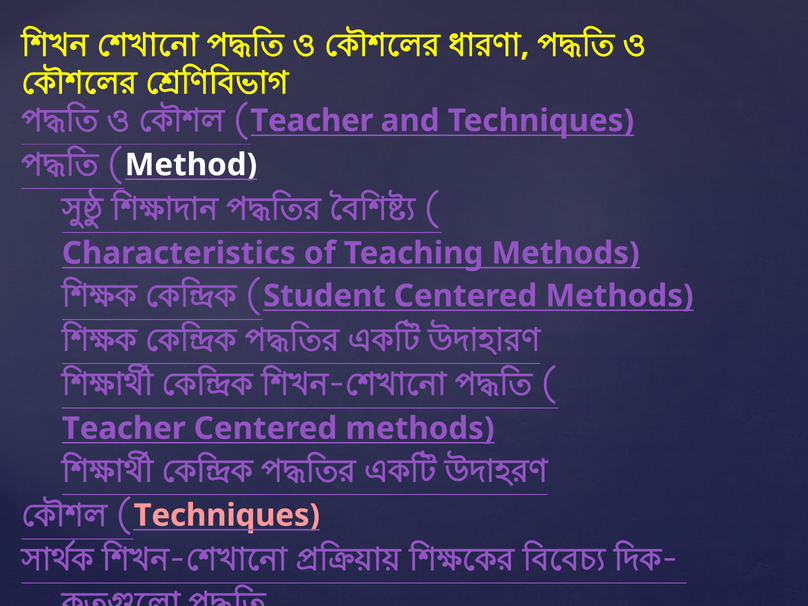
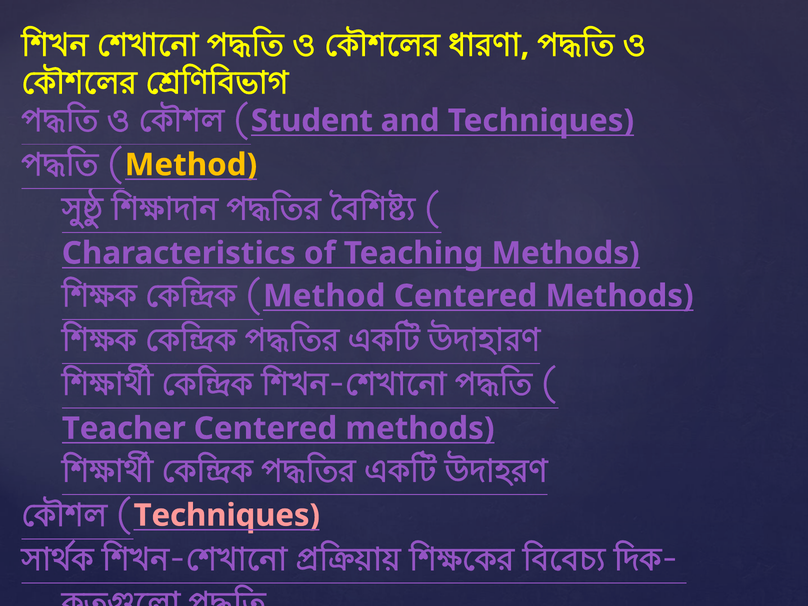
Teacher: Teacher -> Student (312, 121)
Method colour: white -> yellow (191, 165)
Student: Student -> Method (324, 296)
